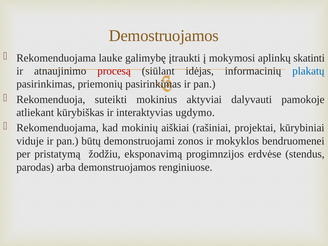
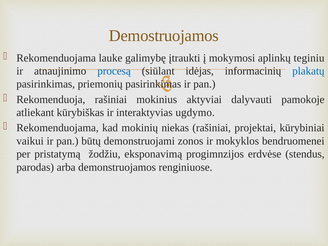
skatinti: skatinti -> teginiu (309, 58)
procesą colour: red -> blue (114, 71)
Rekomenduoja suteikti: suteikti -> rašiniai (111, 99)
aiškiai: aiškiai -> niekas (175, 128)
viduje: viduje -> vaikui (30, 141)
